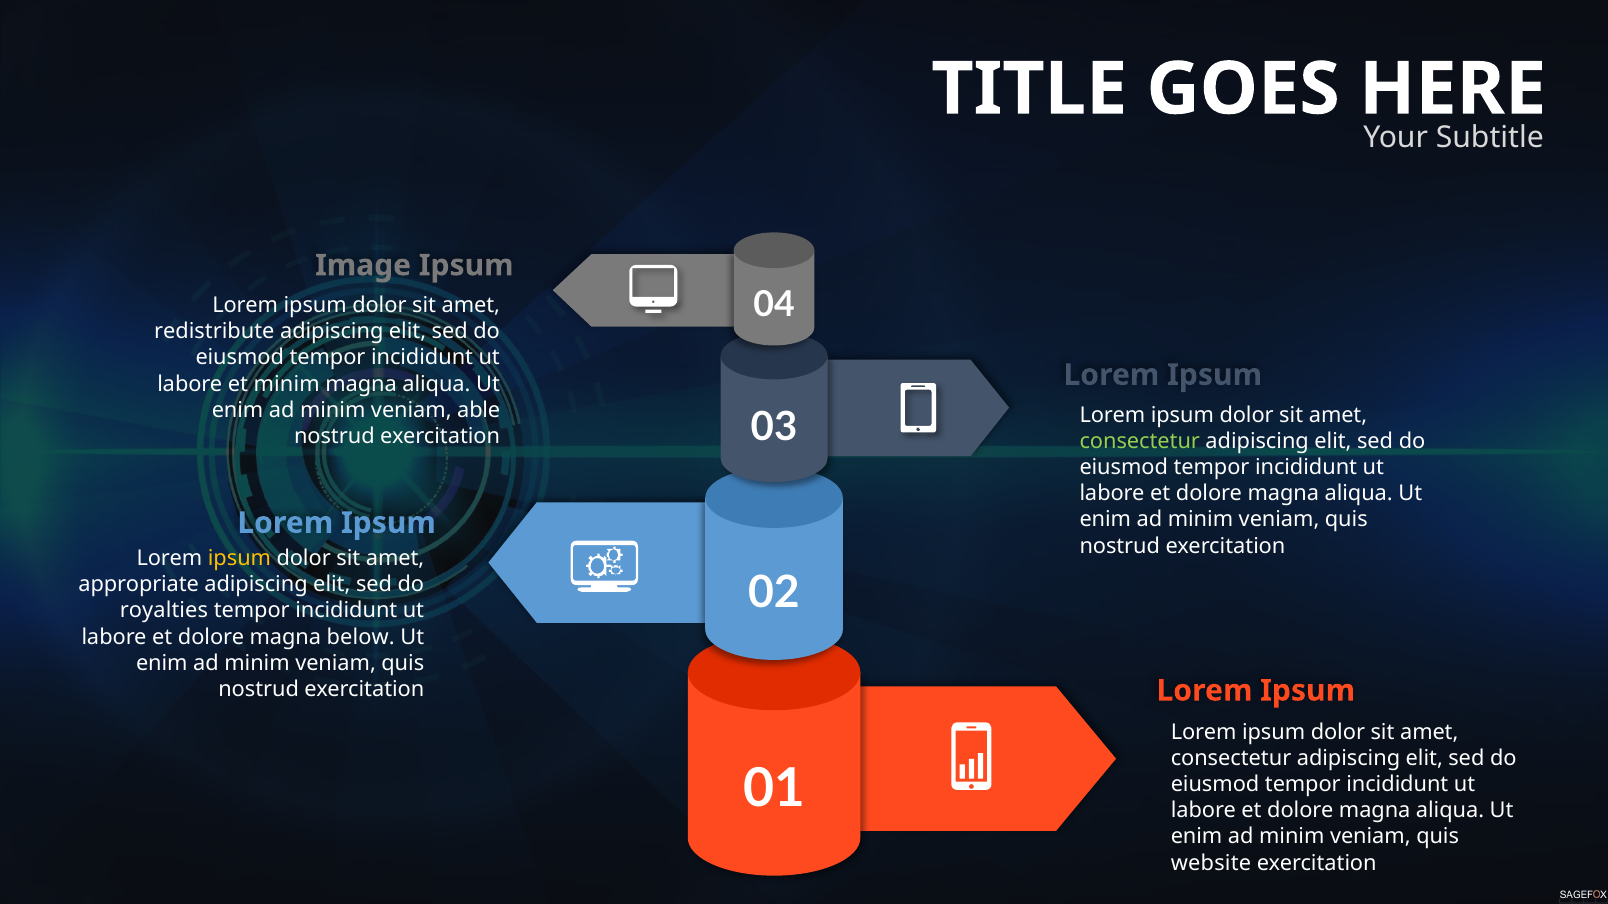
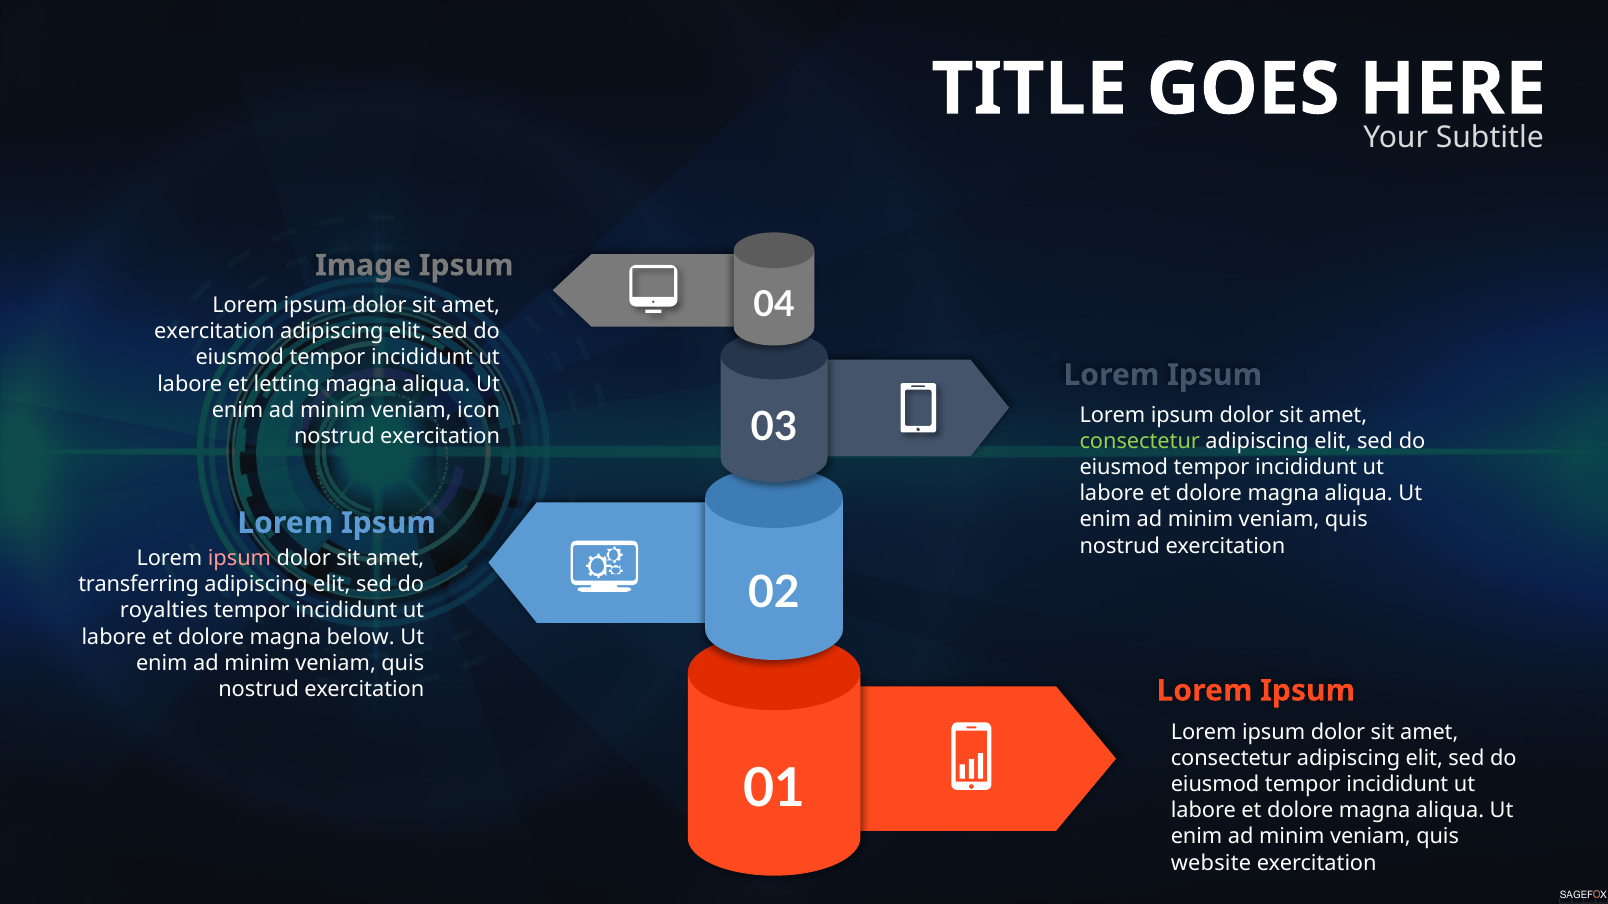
redistribute: redistribute -> exercitation (214, 332)
et minim: minim -> letting (287, 384)
able: able -> icon (479, 410)
ipsum colour: yellow -> pink (239, 559)
appropriate: appropriate -> transferring (139, 585)
